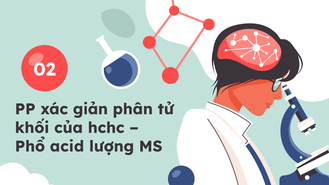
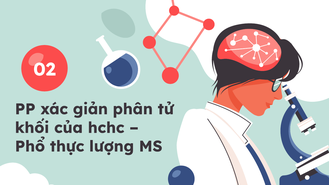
acid: acid -> thực (67, 146)
